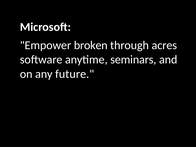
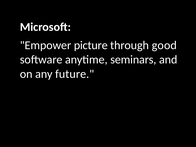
broken: broken -> picture (91, 45)
acres: acres -> good (164, 45)
